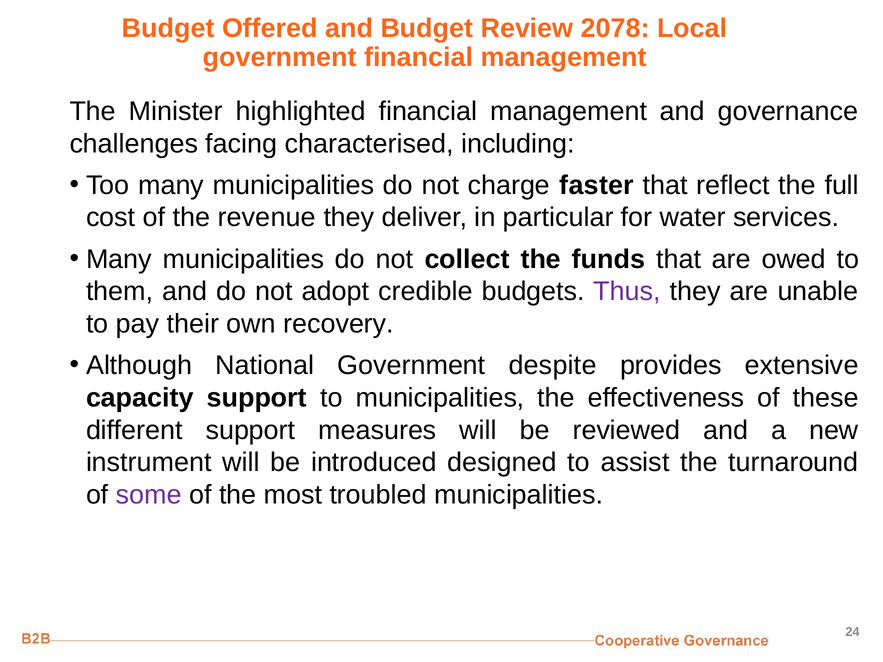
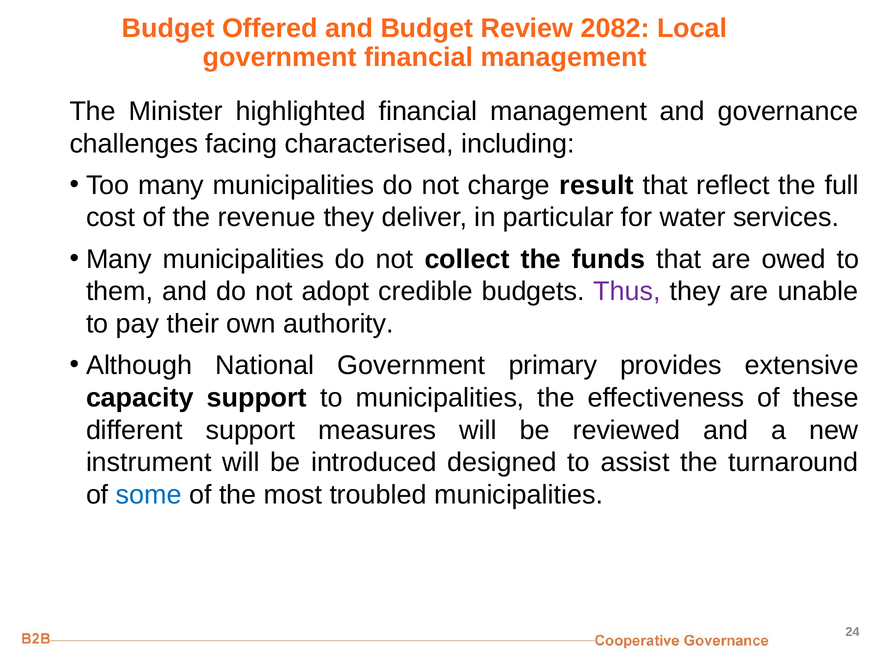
2078: 2078 -> 2082 (615, 28)
faster: faster -> result (597, 185)
recovery: recovery -> authority (339, 324)
despite: despite -> primary (553, 366)
some colour: purple -> blue (149, 495)
